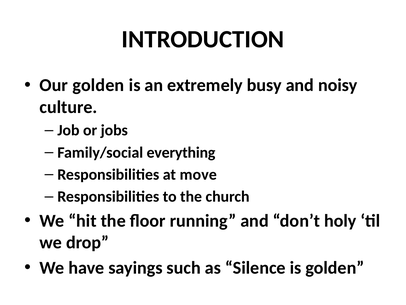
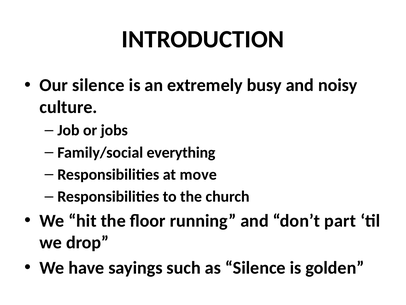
Our golden: golden -> silence (98, 85)
holy: holy -> part (340, 220)
